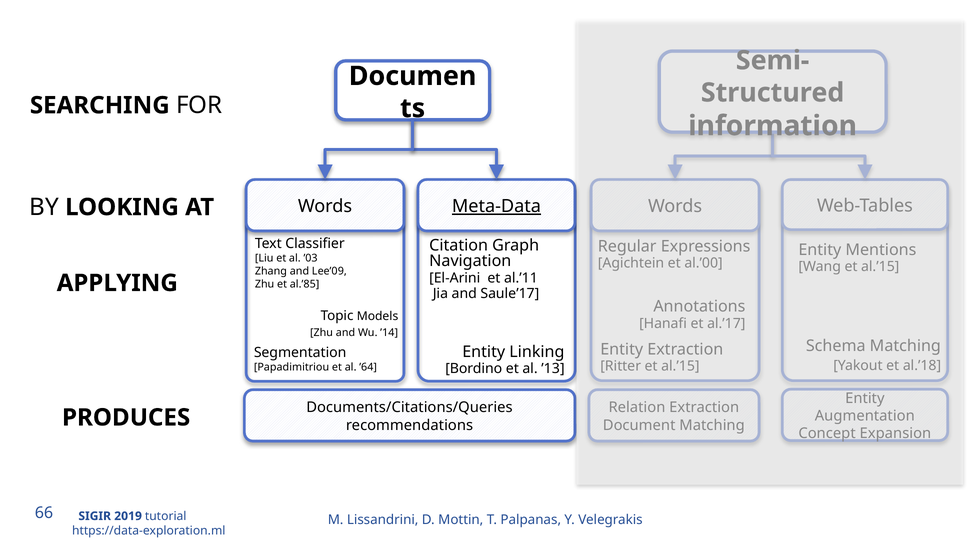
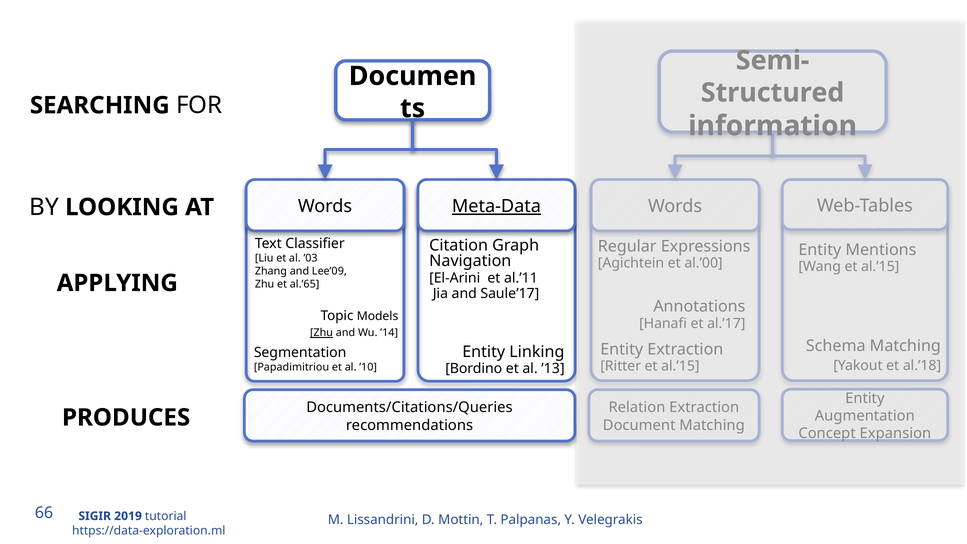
al.’85: al.’85 -> al.’65 (305, 284)
Zhu underline: none -> present (322, 333)
’64: ’64 -> ’10 (368, 367)
